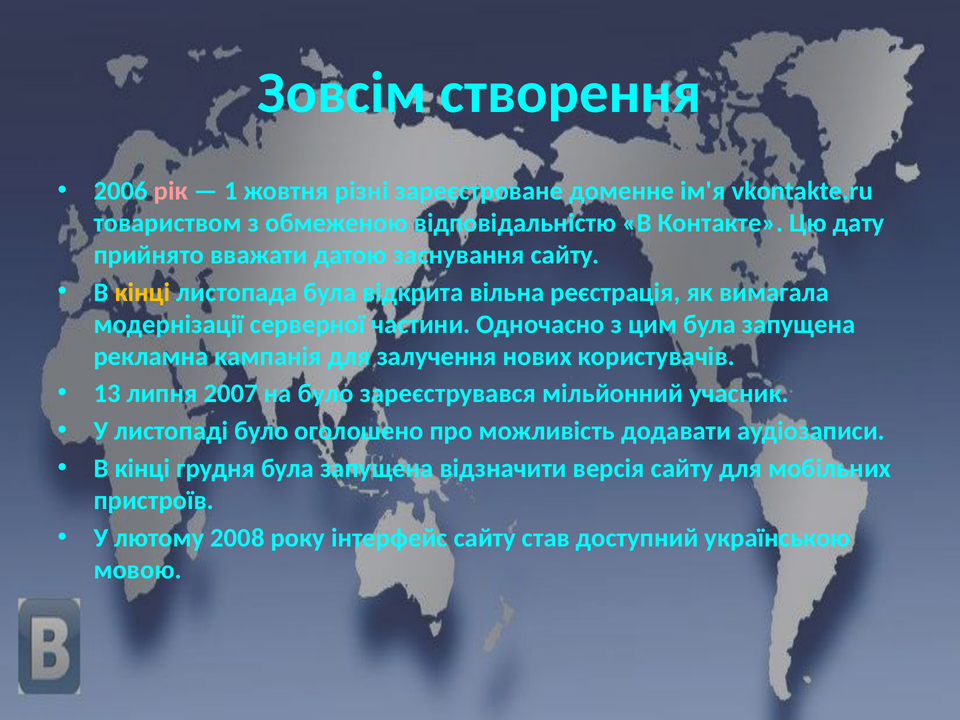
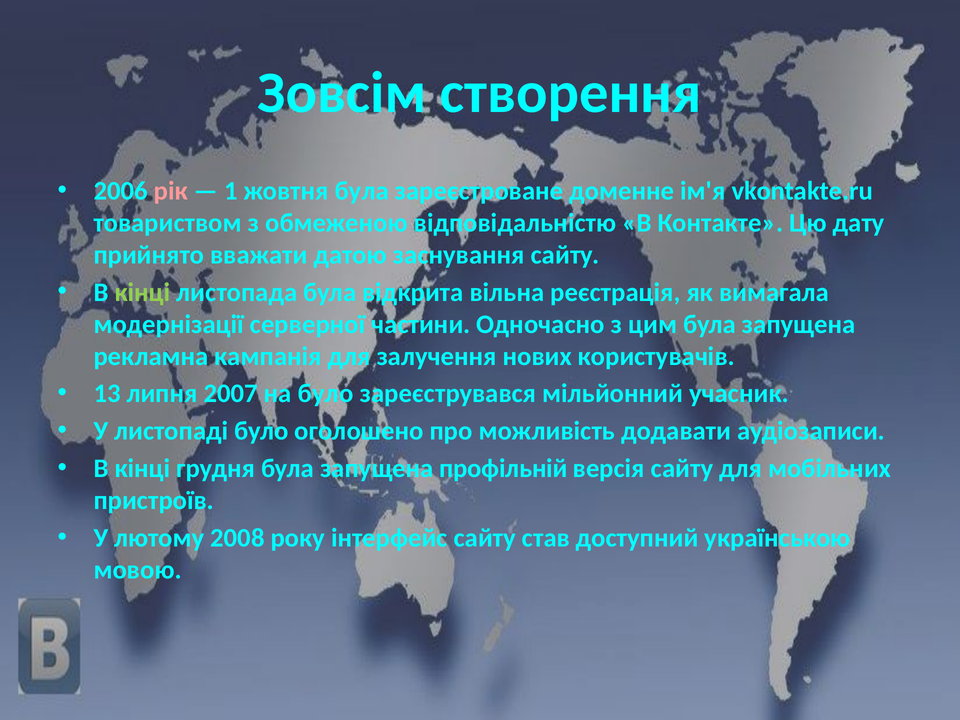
жовтня різні: різні -> була (362, 191)
кінці colour: yellow -> light green (142, 292)
відзначити: відзначити -> профільній (503, 468)
